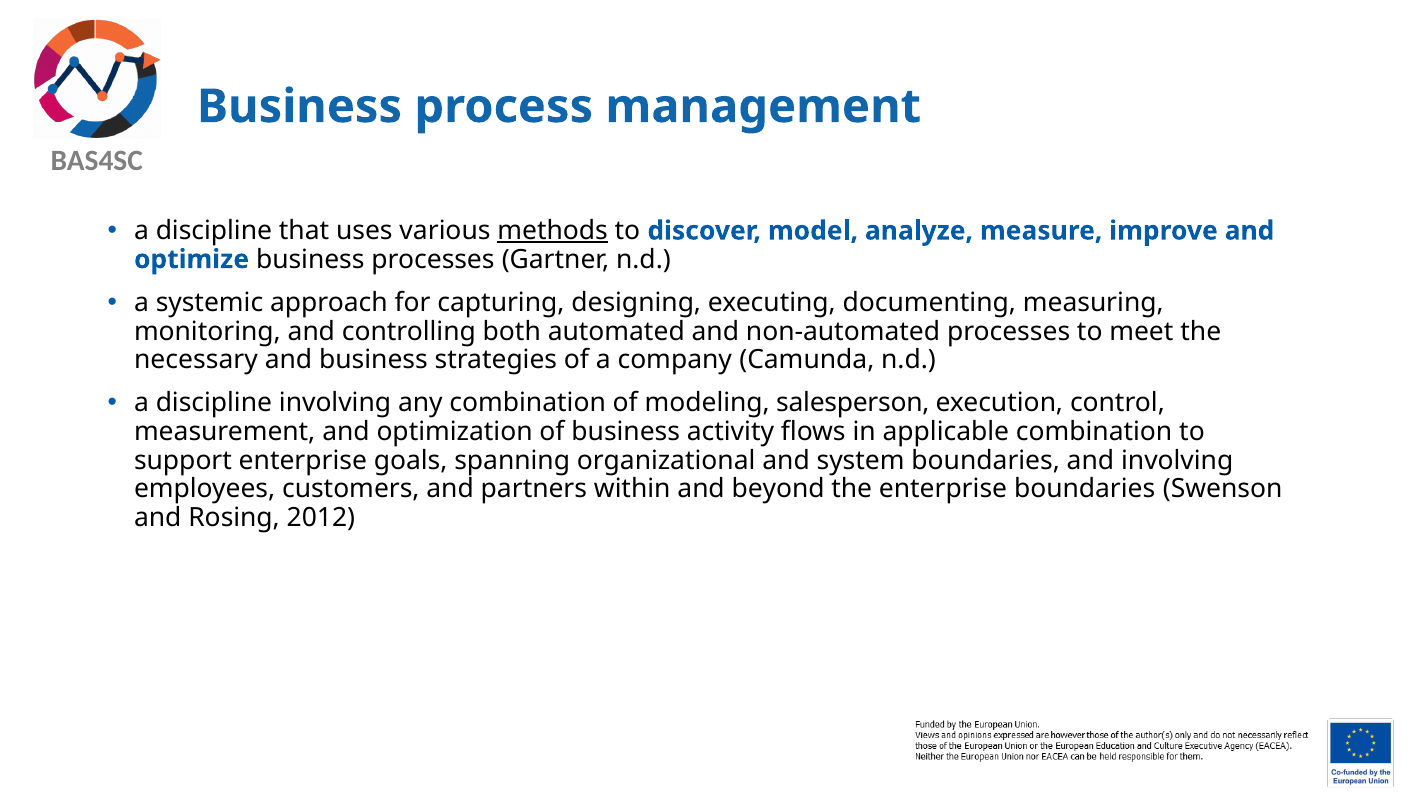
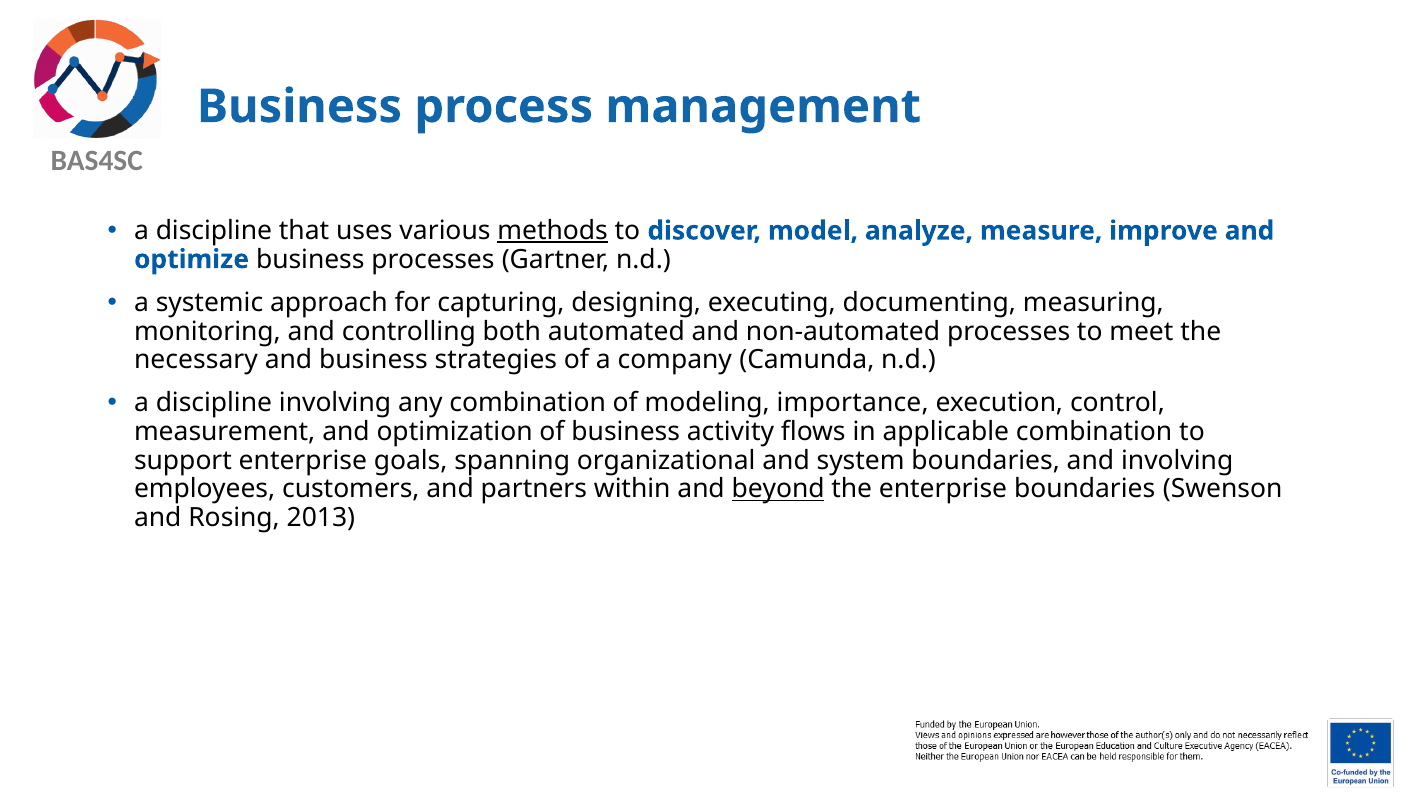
salesperson: salesperson -> importance (853, 403)
beyond underline: none -> present (778, 489)
2012: 2012 -> 2013 (321, 517)
